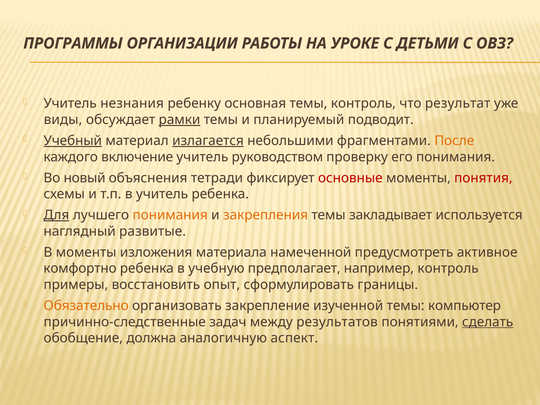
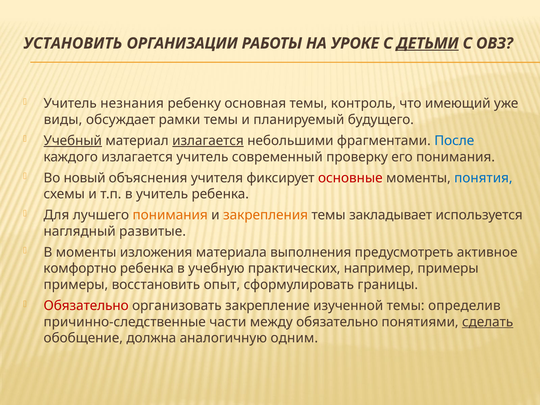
ПРОГРАММЫ: ПРОГРАММЫ -> УСТАНОВИТЬ (73, 43)
ДЕТЬМИ underline: none -> present (428, 43)
результат: результат -> имеющий (458, 103)
рамки underline: present -> none (179, 120)
подводит: подводит -> будущего (381, 120)
После colour: orange -> blue (454, 141)
каждого включение: включение -> излагается (137, 157)
руководством: руководством -> современный (277, 157)
тетради: тетради -> учителя (217, 178)
понятия colour: red -> blue (483, 178)
Для underline: present -> none (56, 215)
намеченной: намеченной -> выполнения (311, 252)
предполагает: предполагает -> практических (294, 268)
например контроль: контроль -> примеры (448, 268)
Обязательно colour: orange -> red (86, 306)
компьютер: компьютер -> определив (464, 306)
задач: задач -> части (228, 322)
между результатов: результатов -> обязательно (337, 322)
аспект: аспект -> одним (294, 338)
